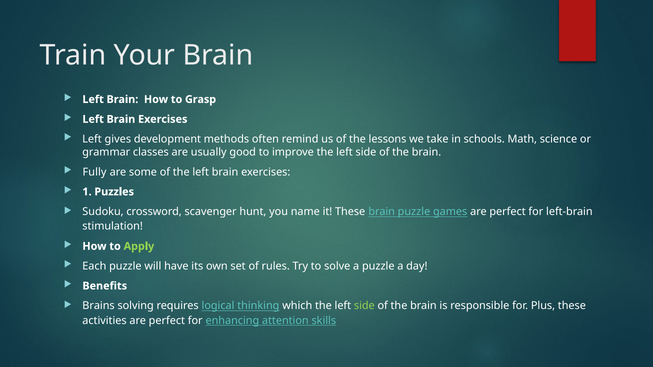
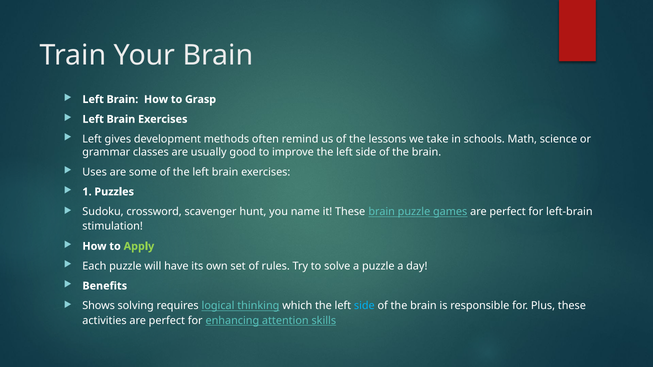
Fully: Fully -> Uses (95, 172)
Brains: Brains -> Shows (99, 306)
side colour: light green -> light blue (364, 306)
